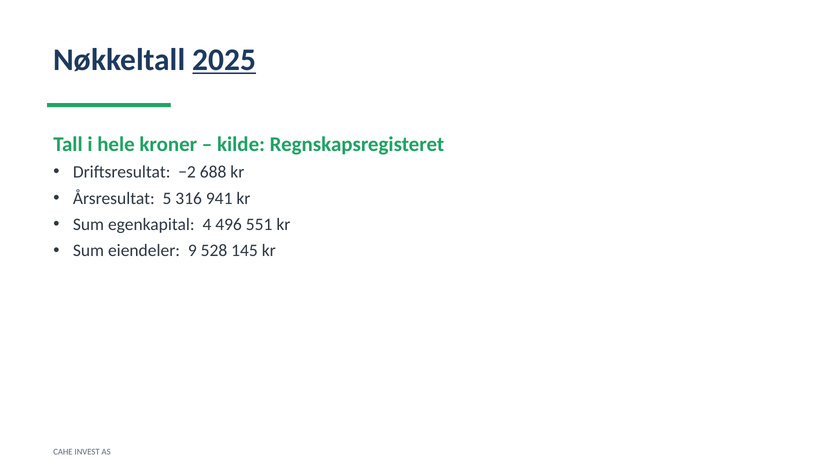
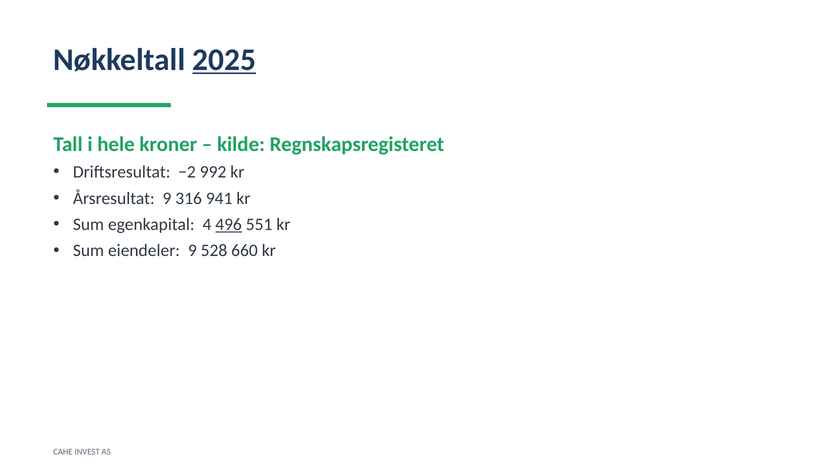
688: 688 -> 992 (213, 172)
Årsresultat 5: 5 -> 9 (167, 199)
496 underline: none -> present (229, 225)
145: 145 -> 660 (244, 251)
